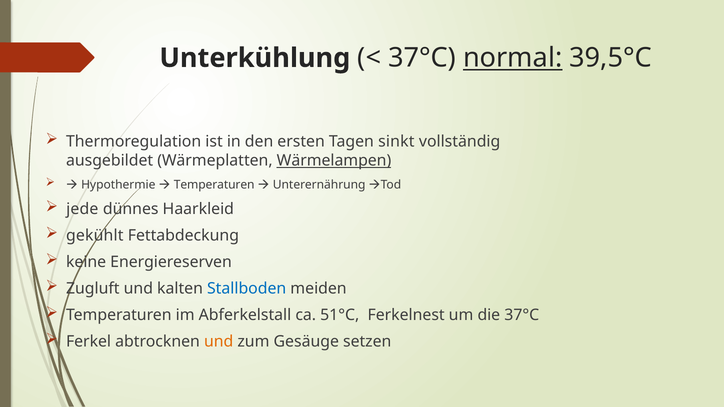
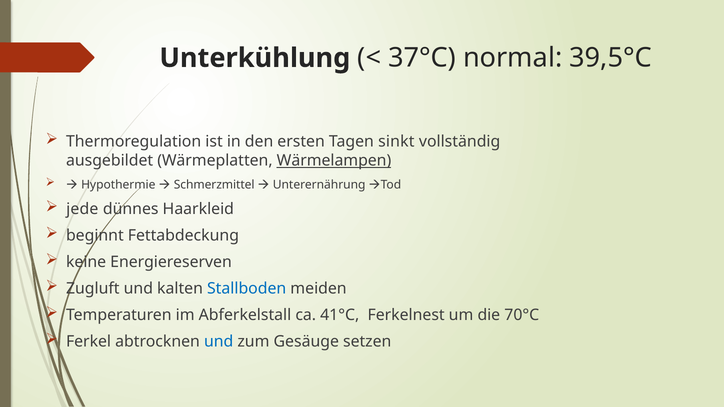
normal underline: present -> none (513, 58)
Temperaturen: Temperaturen -> Schmerzmittel (214, 185)
gekühlt: gekühlt -> beginnt (95, 236)
51°C: 51°C -> 41°C (340, 315)
die 37°C: 37°C -> 70°C (522, 315)
und colour: orange -> blue (219, 342)
